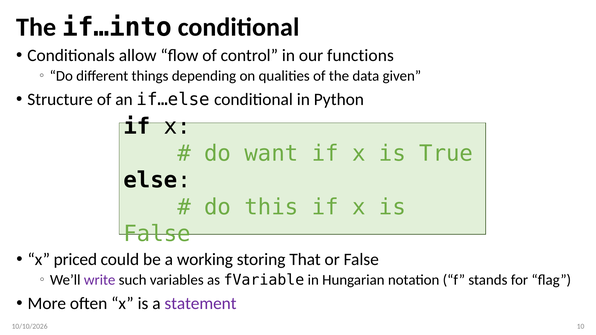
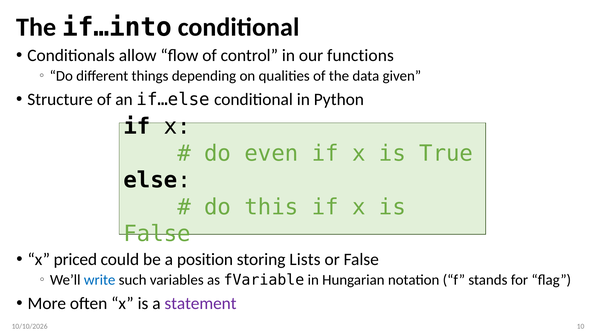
want: want -> even (271, 154)
working: working -> position (205, 260)
That: That -> Lists (305, 260)
write colour: purple -> blue (100, 280)
